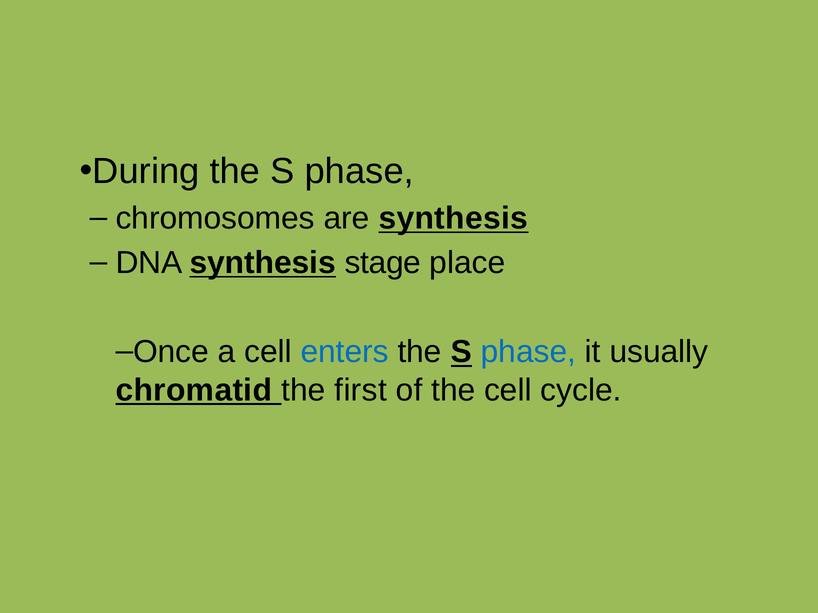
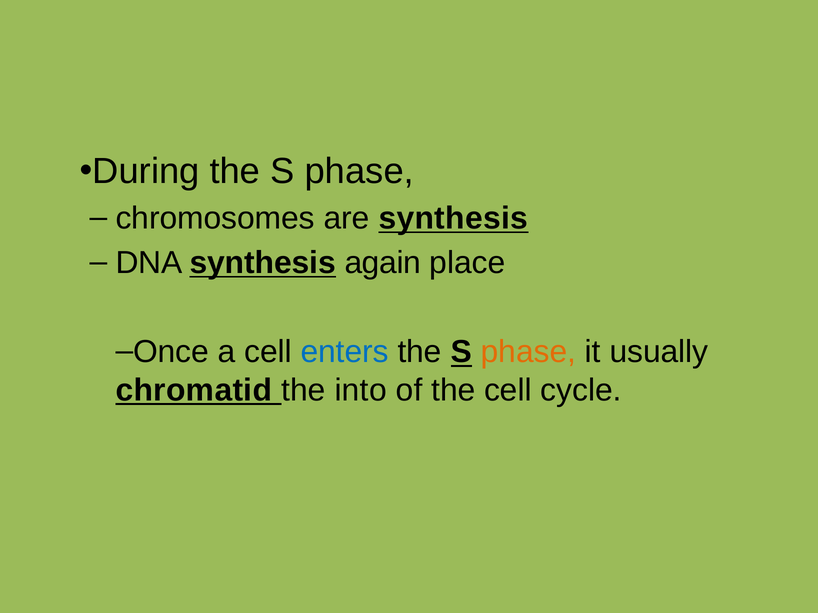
stage: stage -> again (383, 263)
phase colour: blue -> orange (528, 352)
first: first -> into (361, 390)
